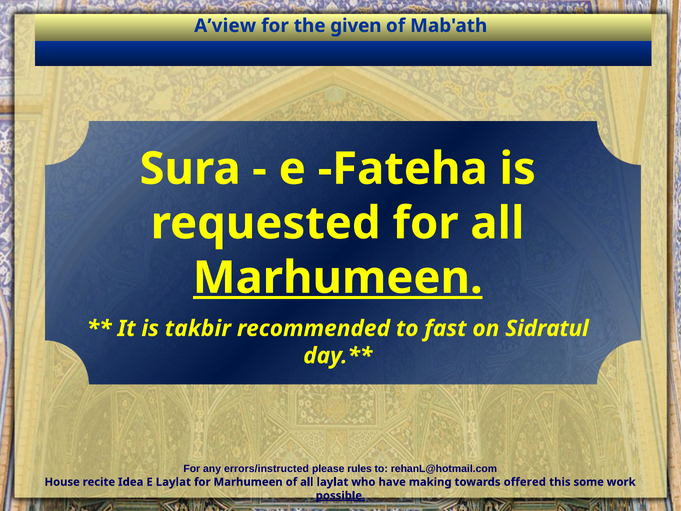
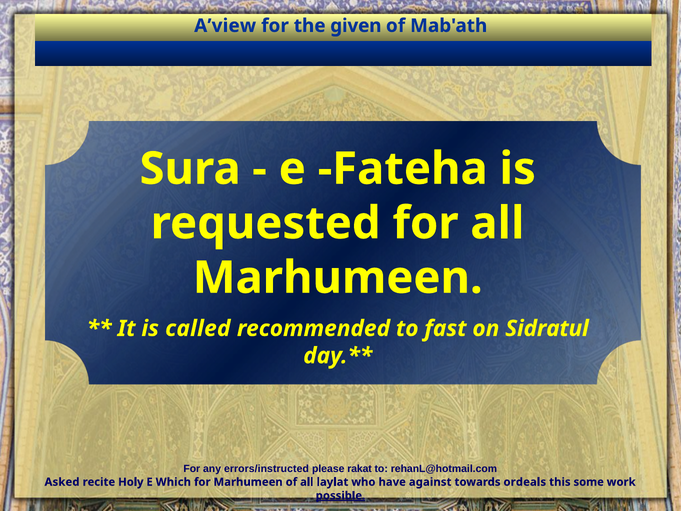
Marhumeen underline: present -> none (338, 278)
takbir: takbir -> called (198, 328)
rules: rules -> rakat (360, 469)
House: House -> Asked (62, 482)
Idea: Idea -> Holy (131, 482)
E Laylat: Laylat -> Which (173, 482)
making: making -> against (430, 482)
offered: offered -> ordeals (525, 482)
